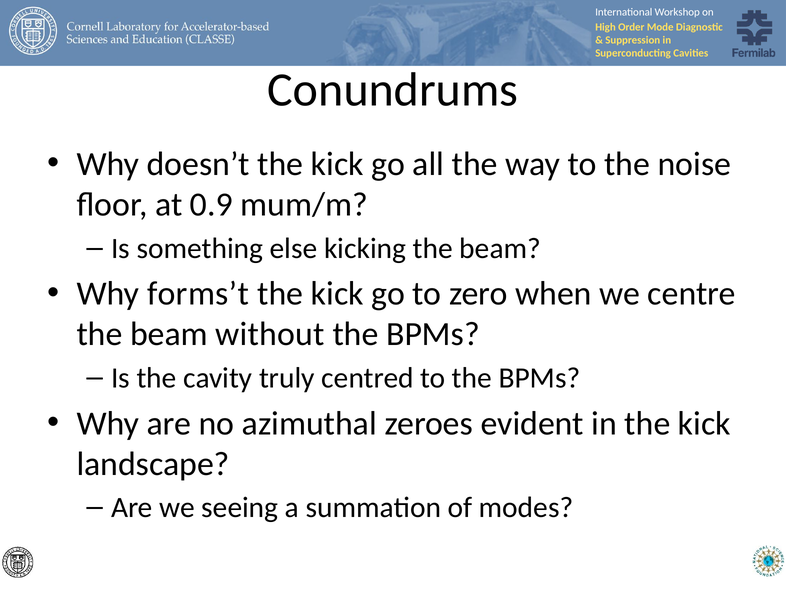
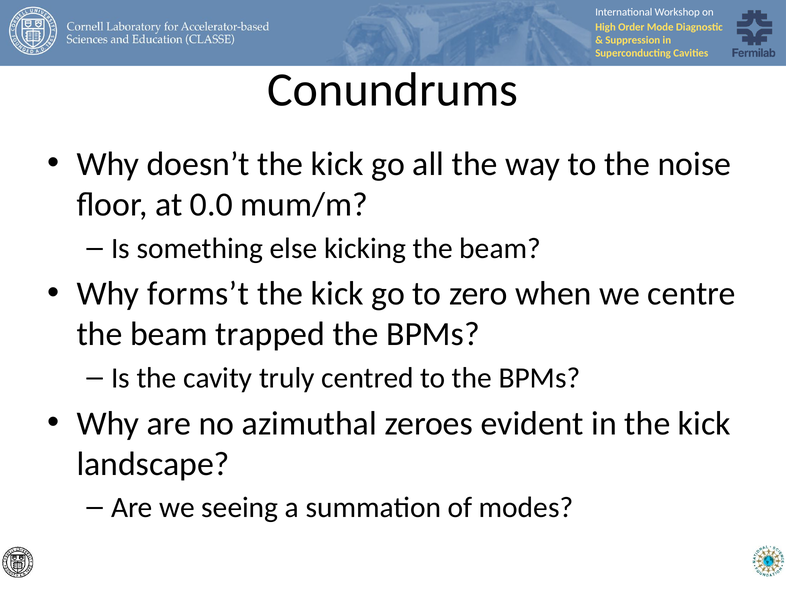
0.9: 0.9 -> 0.0 (211, 205)
without: without -> trapped (270, 335)
